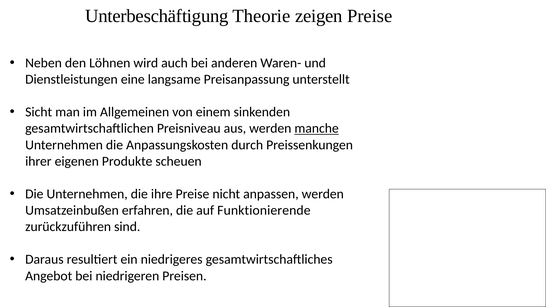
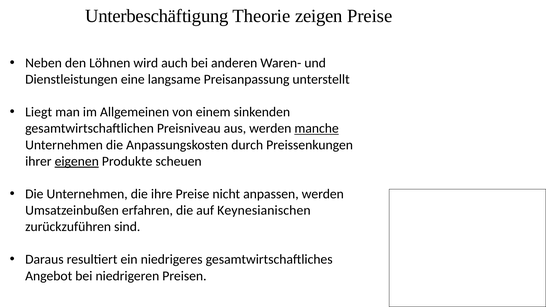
Sicht: Sicht -> Liegt (39, 112)
eigenen underline: none -> present (77, 161)
Funktionierende: Funktionierende -> Keynesianischen (264, 210)
